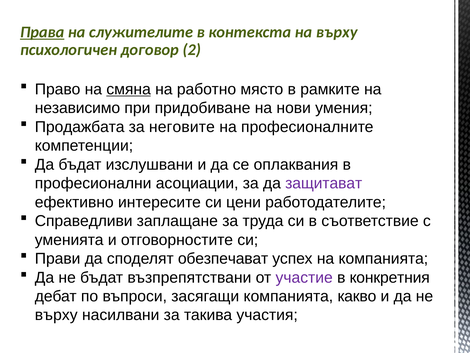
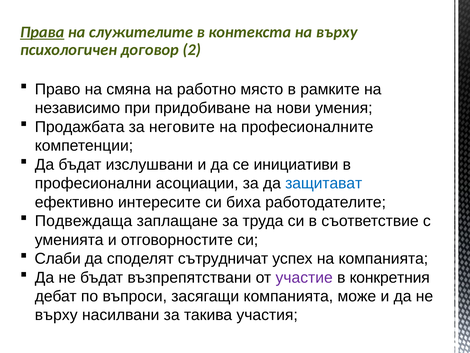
смяна underline: present -> none (129, 89)
оплаквания: оплаквания -> инициативи (296, 164)
защитават colour: purple -> blue (324, 183)
цени: цени -> биха (243, 202)
Справедливи: Справедливи -> Подвеждаща (84, 221)
Прави: Прави -> Слаби (58, 258)
обезпечават: обезпечават -> сътрудничат (223, 258)
какво: какво -> може (357, 296)
